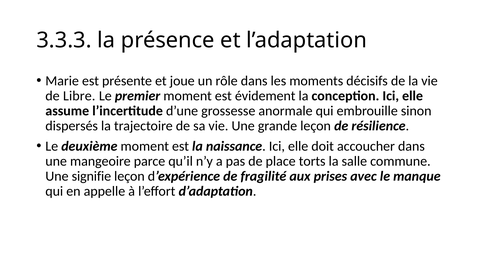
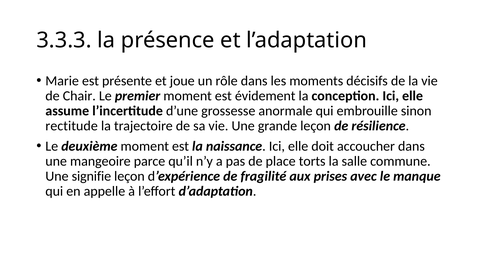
Libre: Libre -> Chair (79, 96)
dispersés: dispersés -> rectitude (72, 126)
